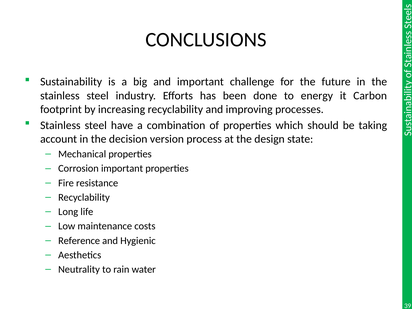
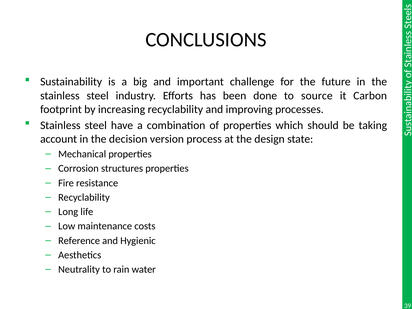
energy: energy -> source (317, 96)
Corrosion important: important -> structures (122, 169)
